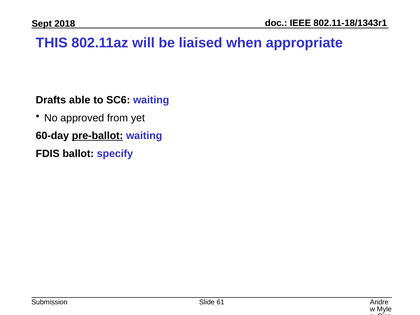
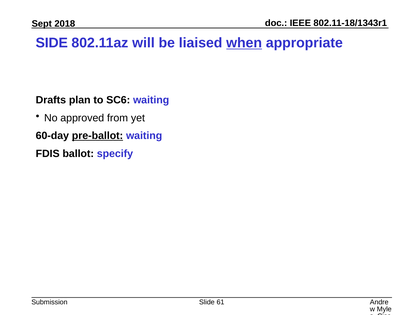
THIS: THIS -> SIDE (52, 43)
when underline: none -> present (244, 43)
able: able -> plan (80, 100)
